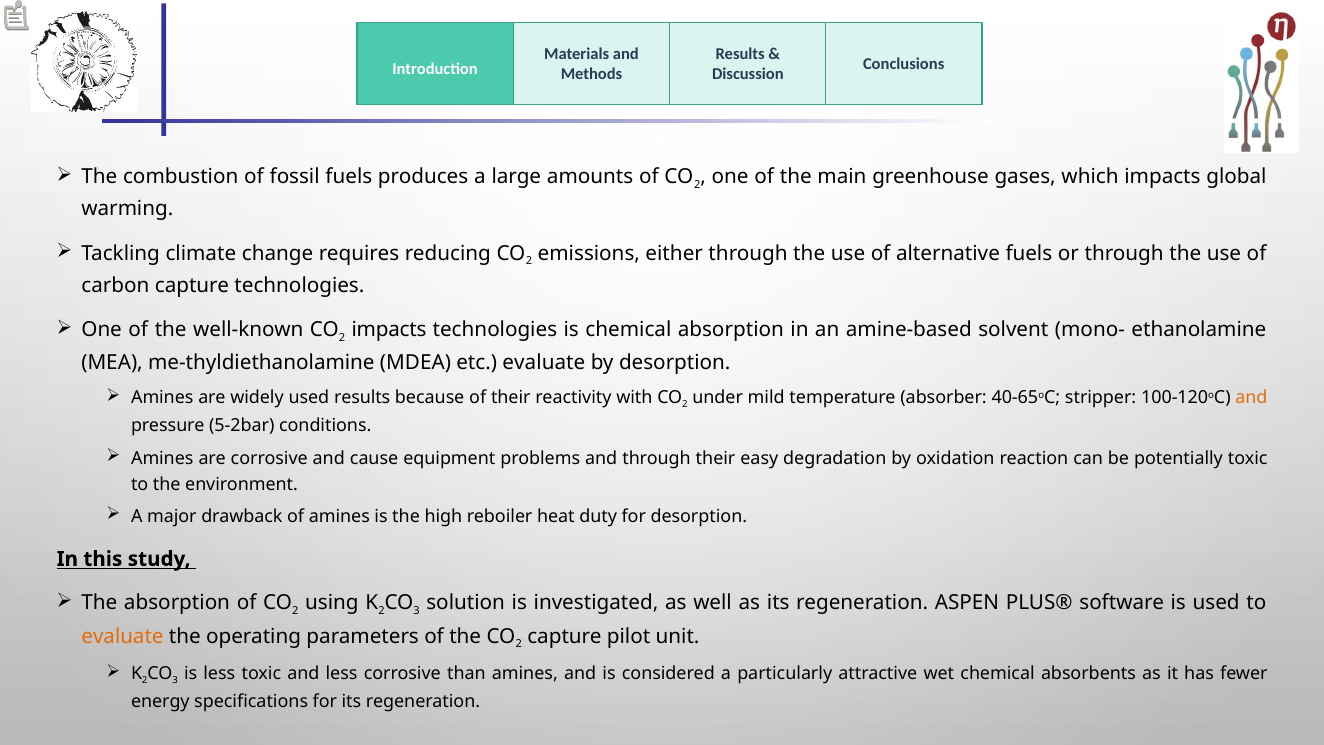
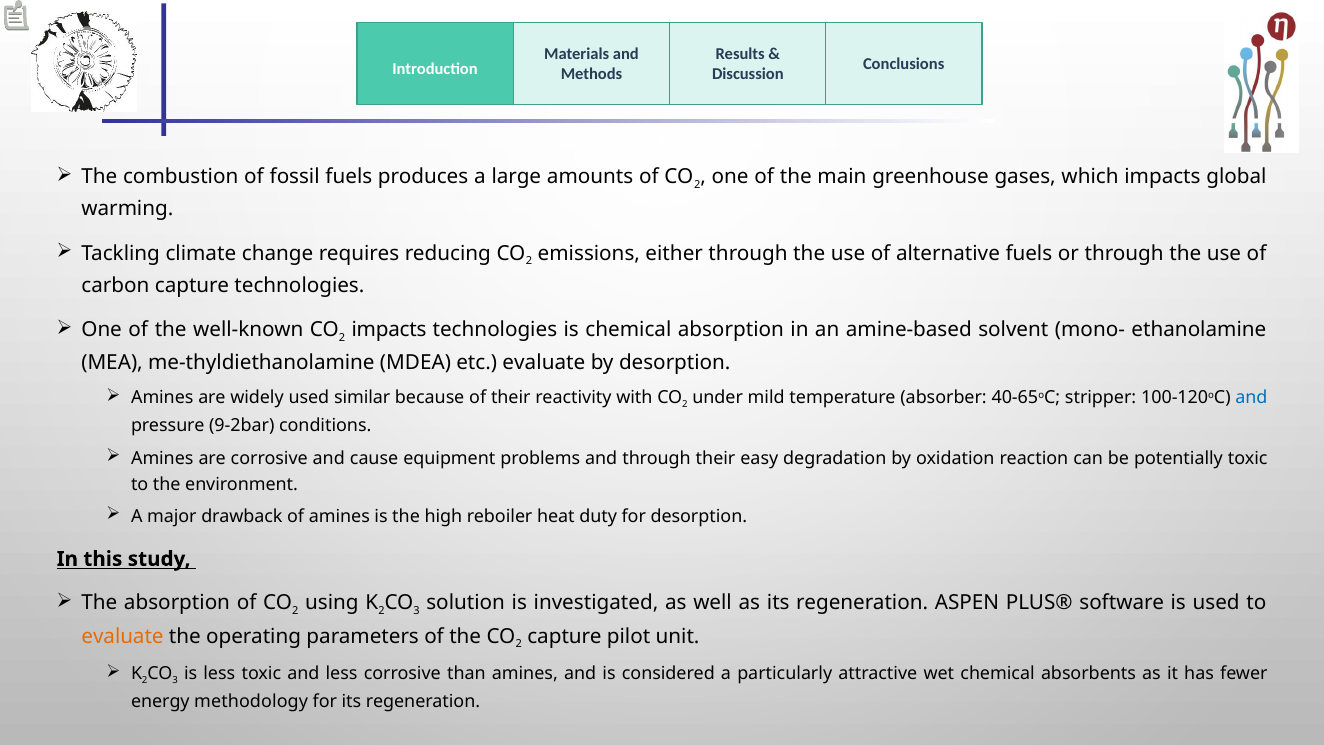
used results: results -> similar (362, 397)
and colour: orange -> blue (1251, 397)
5-2bar: 5-2bar -> 9-2bar (242, 425)
specifications: specifications -> methodology (251, 702)
